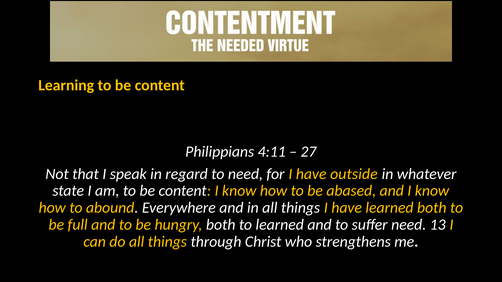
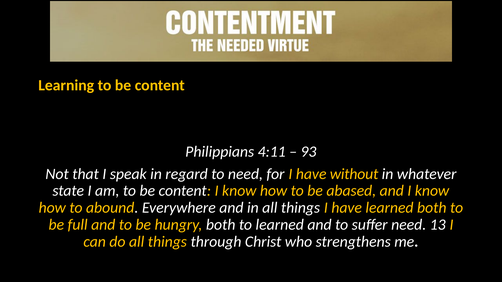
27: 27 -> 93 (308, 152)
outside: outside -> without (354, 174)
